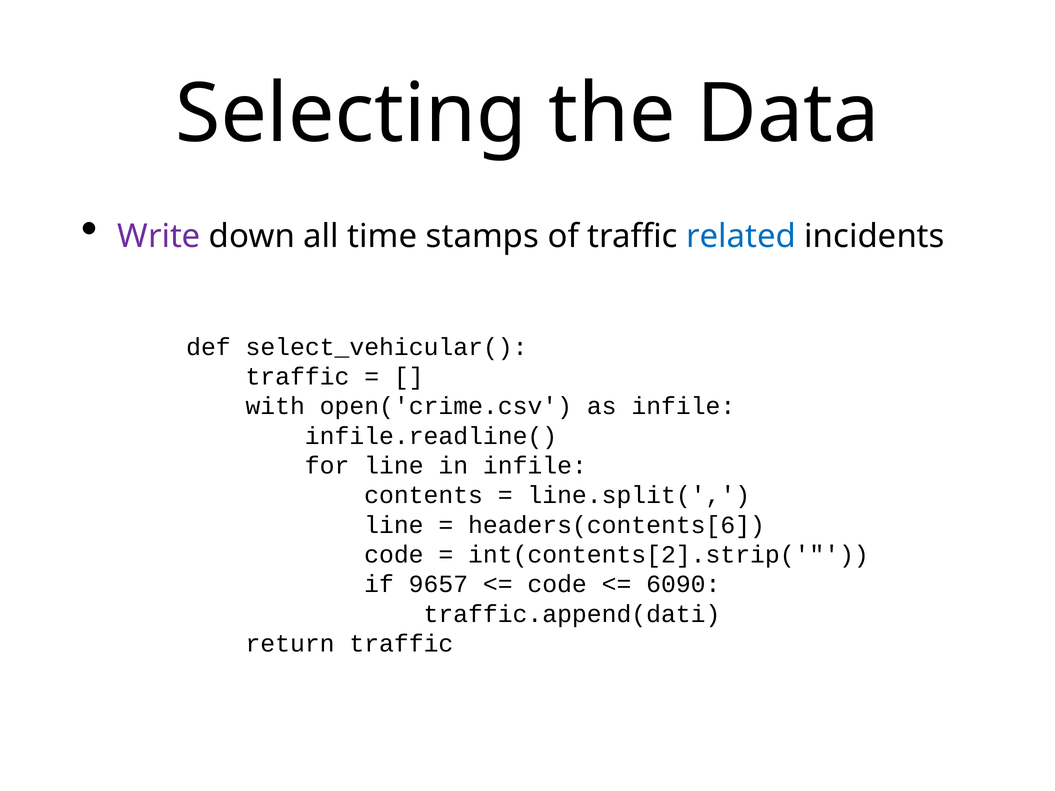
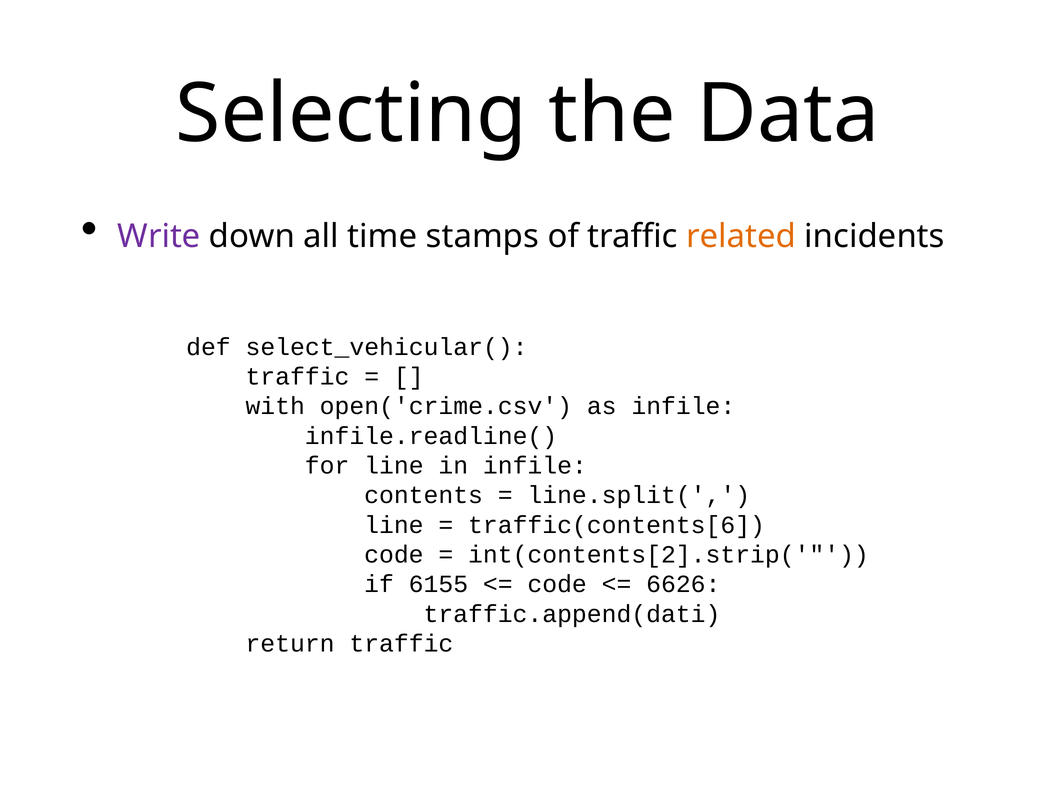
related colour: blue -> orange (741, 236)
headers(contents[6: headers(contents[6 -> traffic(contents[6 (617, 525)
9657: 9657 -> 6155 (438, 584)
6090: 6090 -> 6626 (683, 584)
